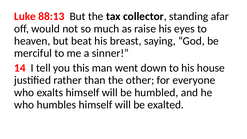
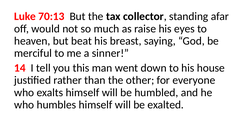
88:13: 88:13 -> 70:13 (51, 16)
